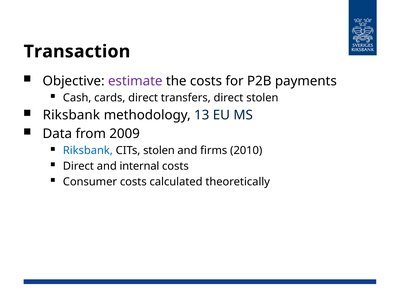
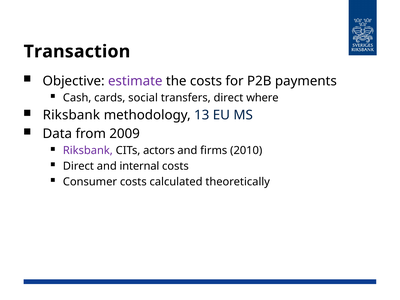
cards direct: direct -> social (143, 98)
direct stolen: stolen -> where (262, 98)
Riksbank colour: blue -> purple (88, 151)
CITs stolen: stolen -> actors (159, 151)
